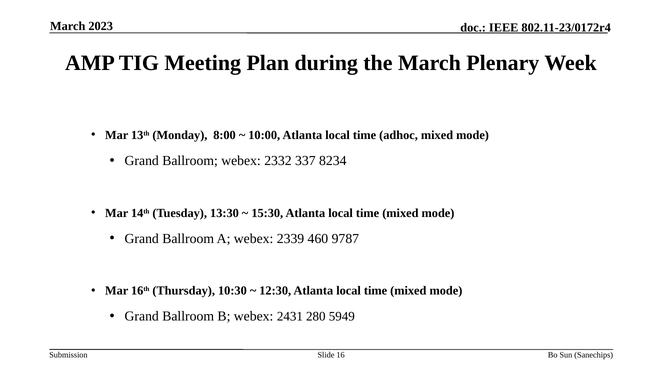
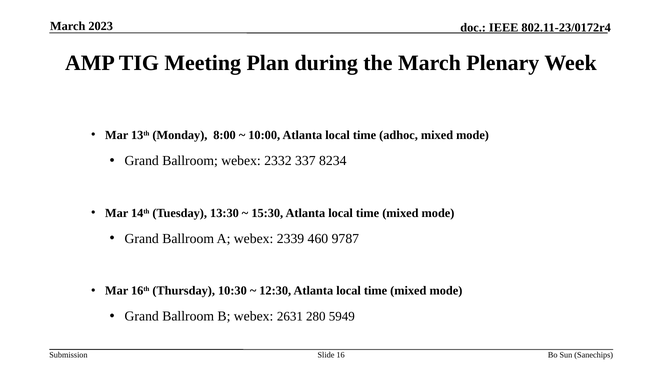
2431: 2431 -> 2631 (290, 316)
